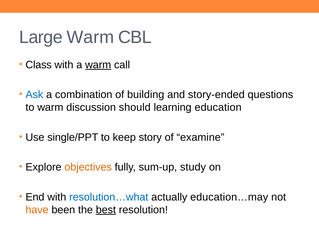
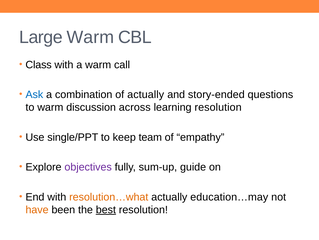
warm underline: present -> none (98, 65)
of building: building -> actually (146, 94)
should: should -> across (135, 107)
learning education: education -> resolution (218, 107)
story: story -> team (150, 137)
examine: examine -> empathy (200, 137)
objectives colour: orange -> purple (88, 167)
study: study -> guide (193, 167)
resolution…what colour: blue -> orange (109, 196)
